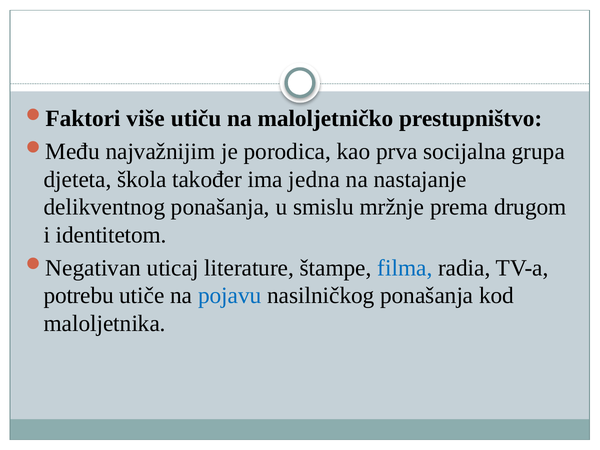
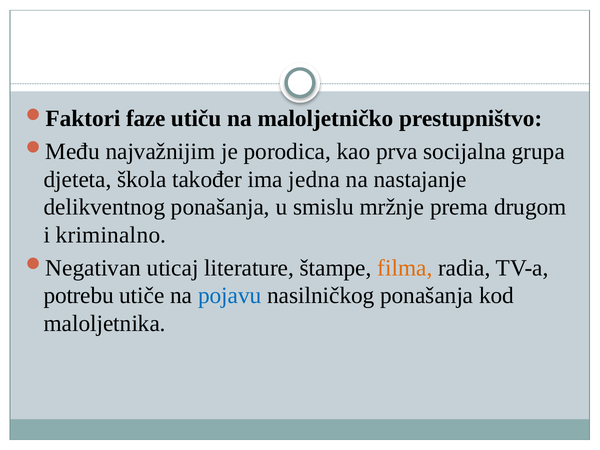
više: više -> faze (146, 119)
identitetom: identitetom -> kriminalno (111, 235)
filma colour: blue -> orange (405, 268)
